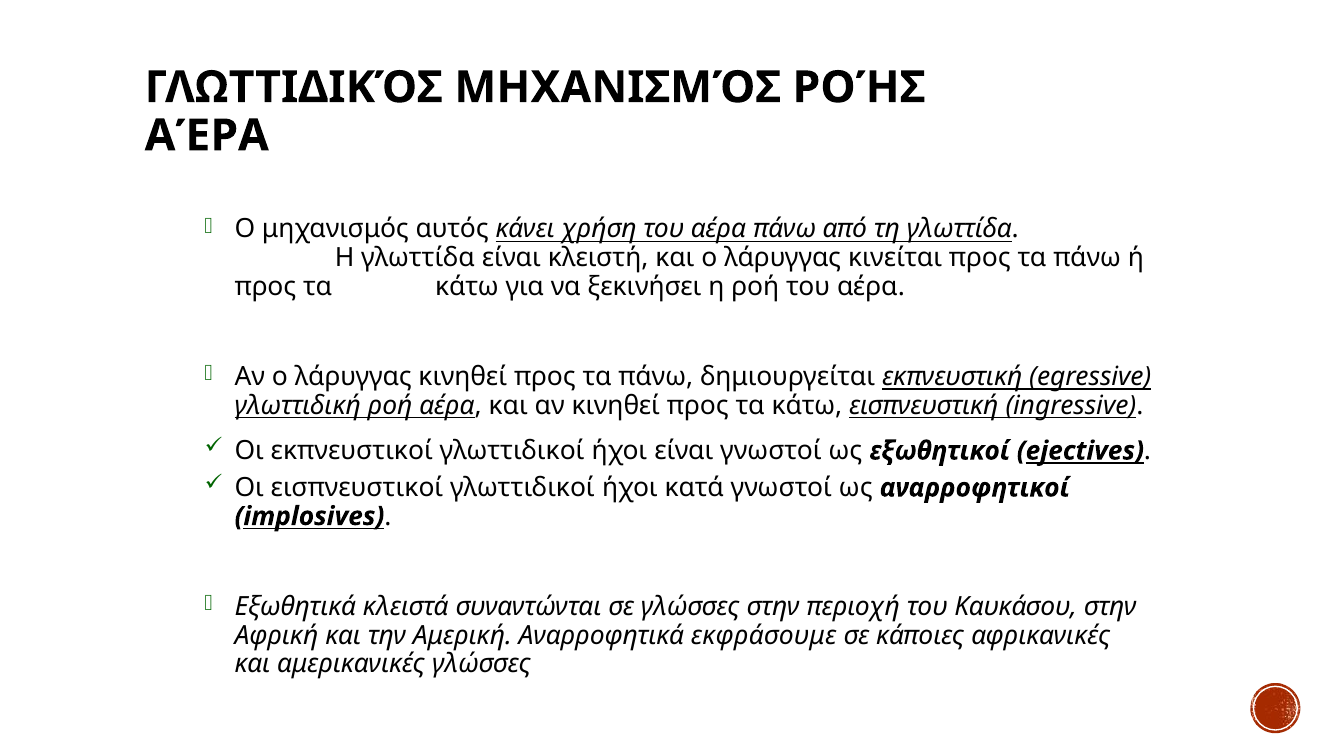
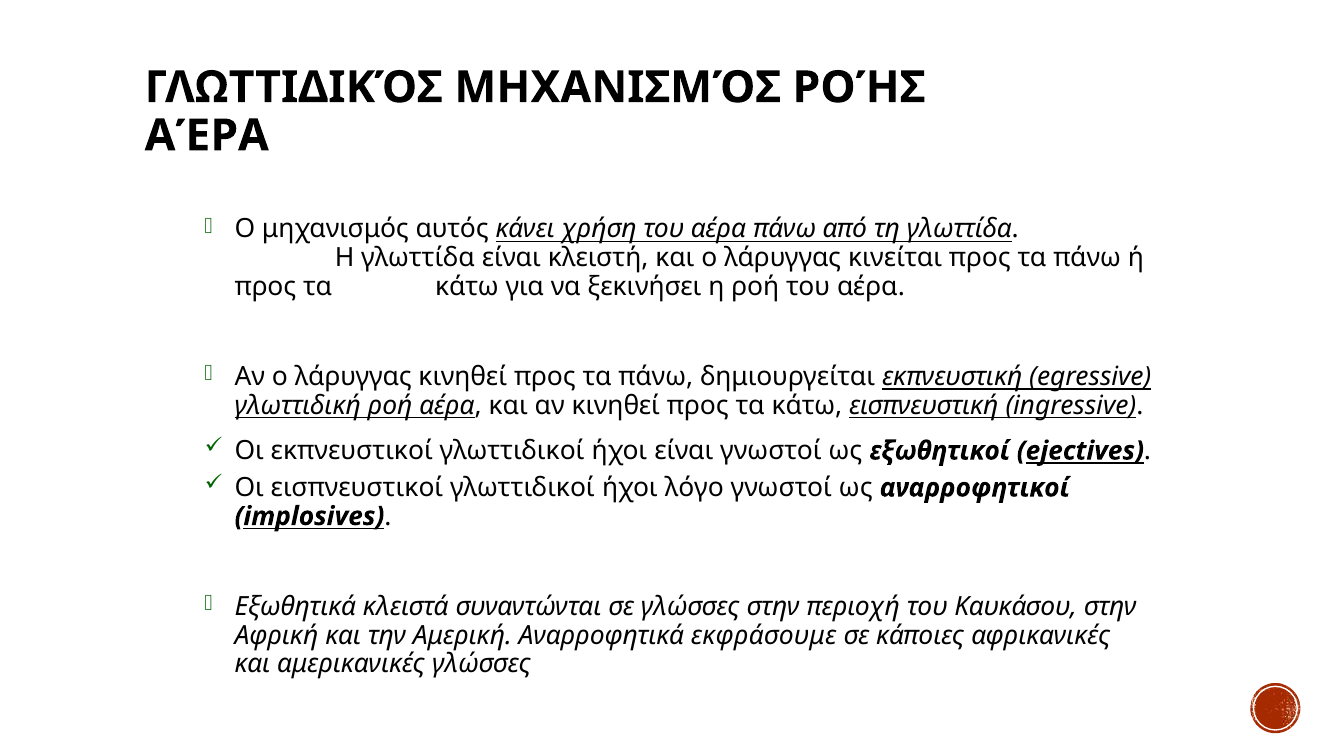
κατά: κατά -> λόγο (694, 488)
